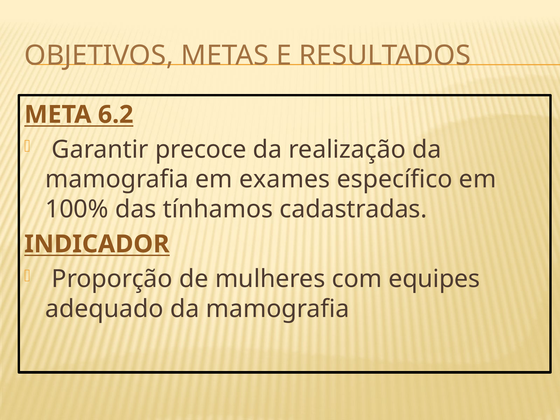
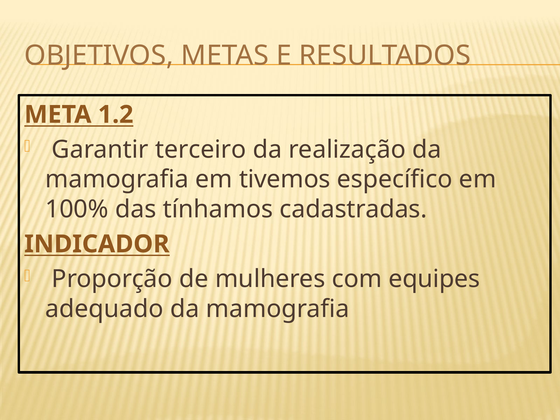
6.2: 6.2 -> 1.2 (116, 115)
precoce: precoce -> terceiro (201, 149)
exames: exames -> tivemos (285, 179)
